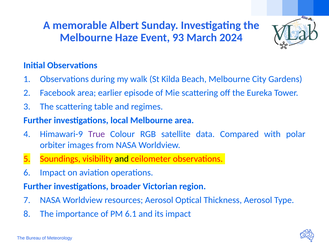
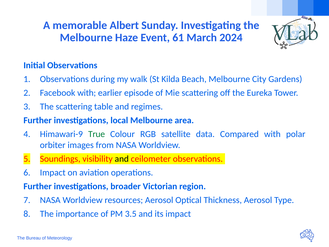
93: 93 -> 61 (178, 38)
Facebook area: area -> with (87, 93)
True colour: purple -> green (97, 134)
6.1: 6.1 -> 3.5 (131, 214)
